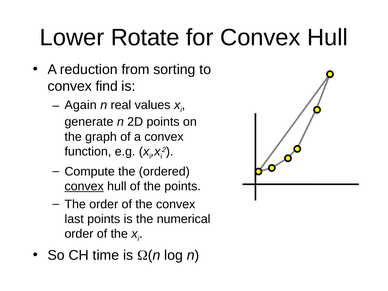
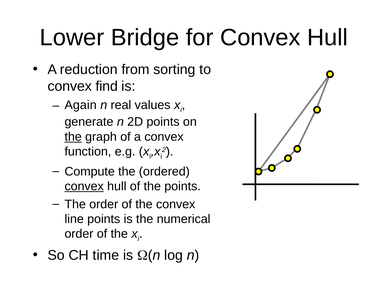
Rotate: Rotate -> Bridge (145, 38)
the underline: none -> present (73, 137)
last: last -> line (74, 219)
